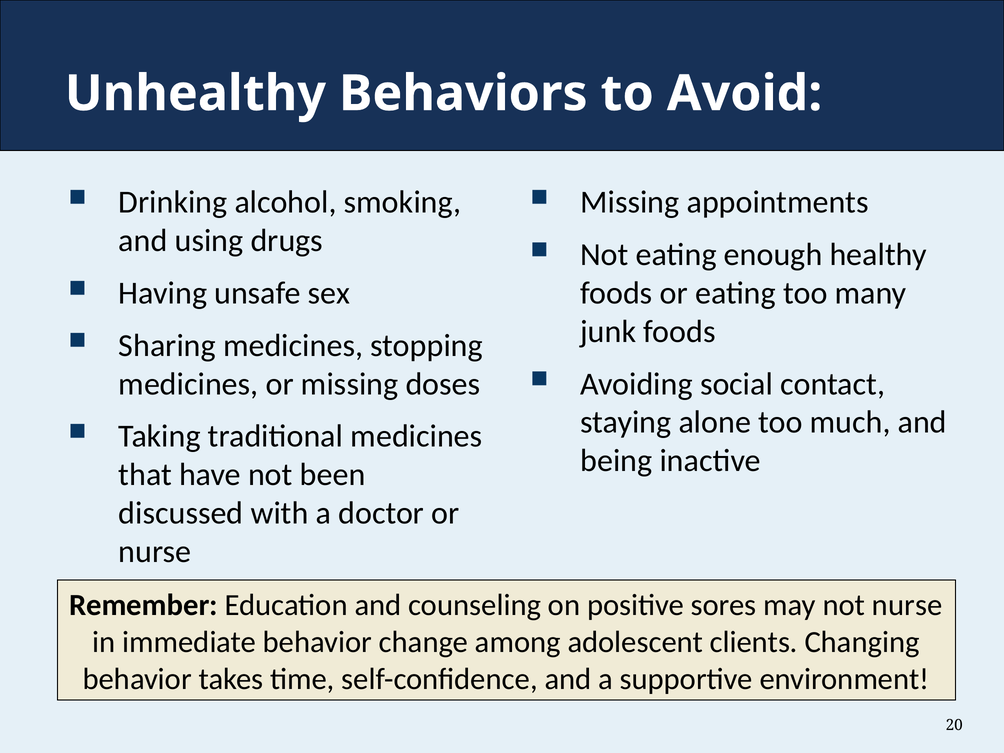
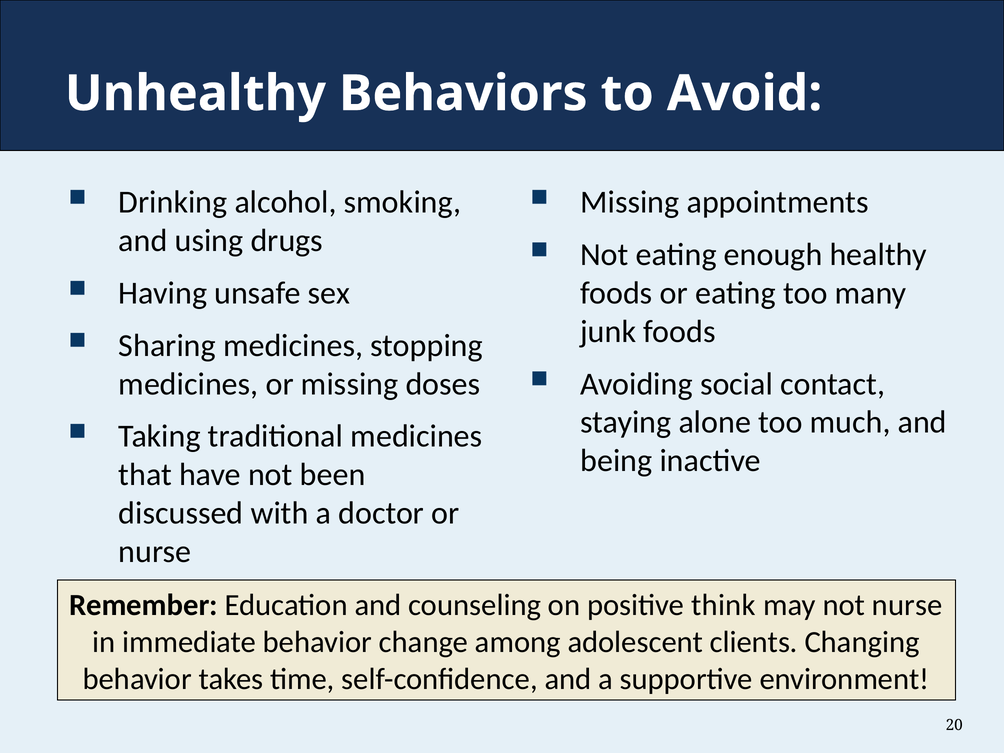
sores: sores -> think (723, 605)
